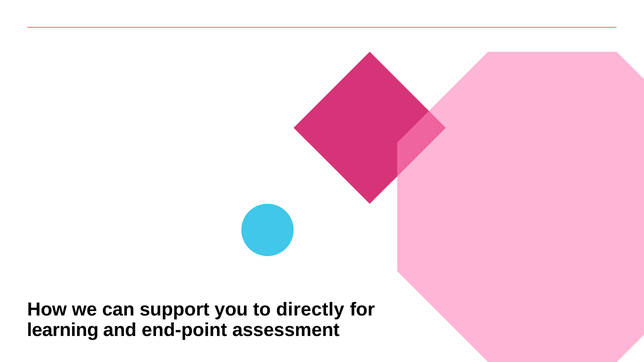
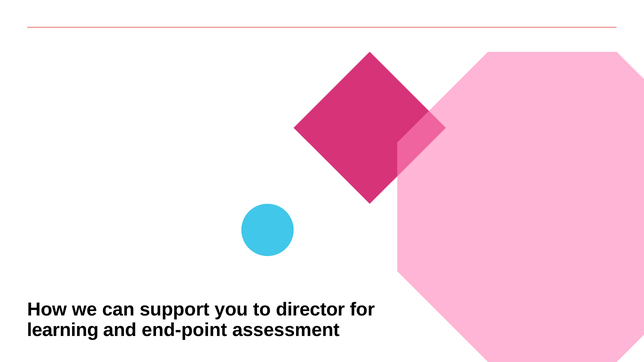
directly: directly -> director (310, 310)
